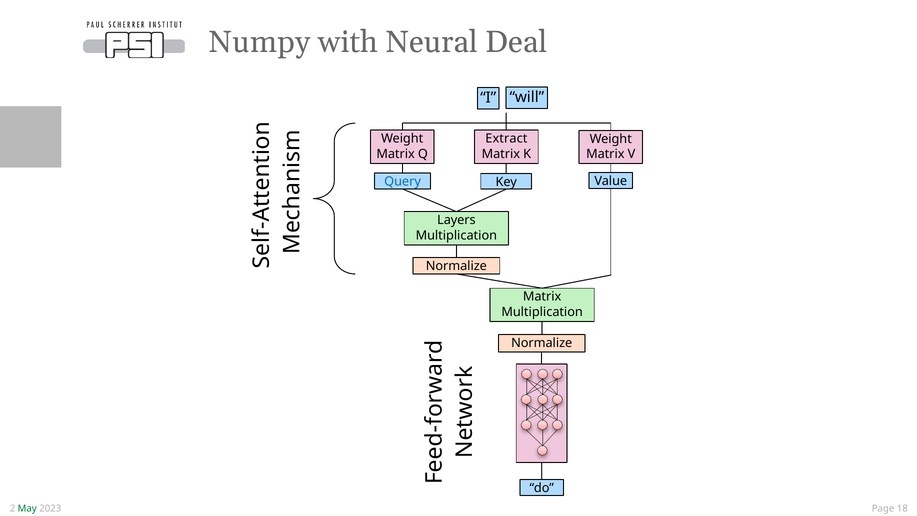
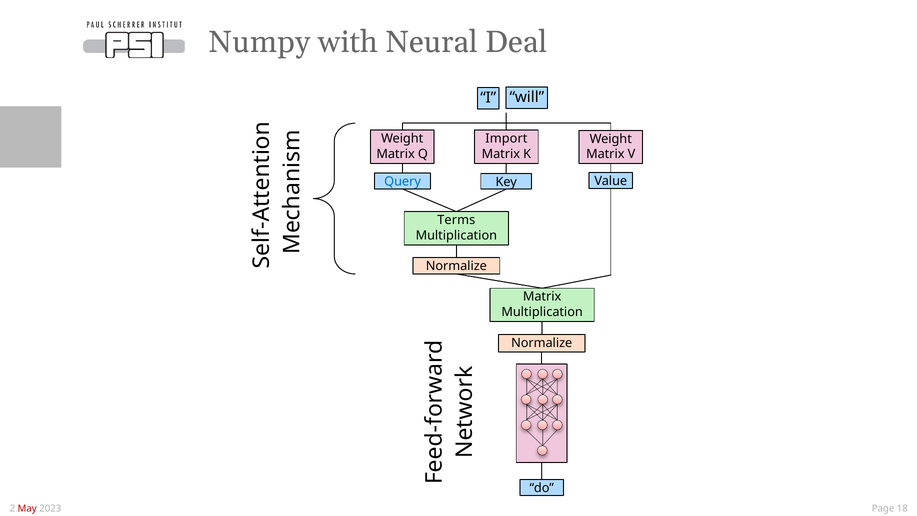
Extract: Extract -> Import (506, 139)
Layers: Layers -> Terms (456, 220)
May colour: green -> red (27, 509)
